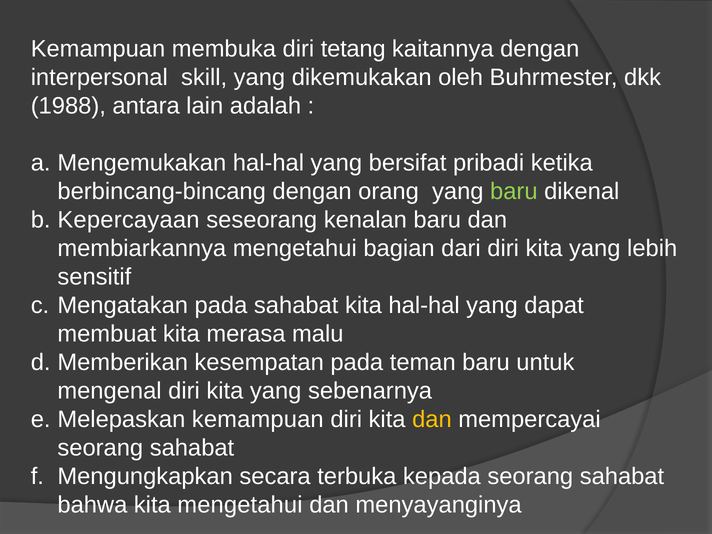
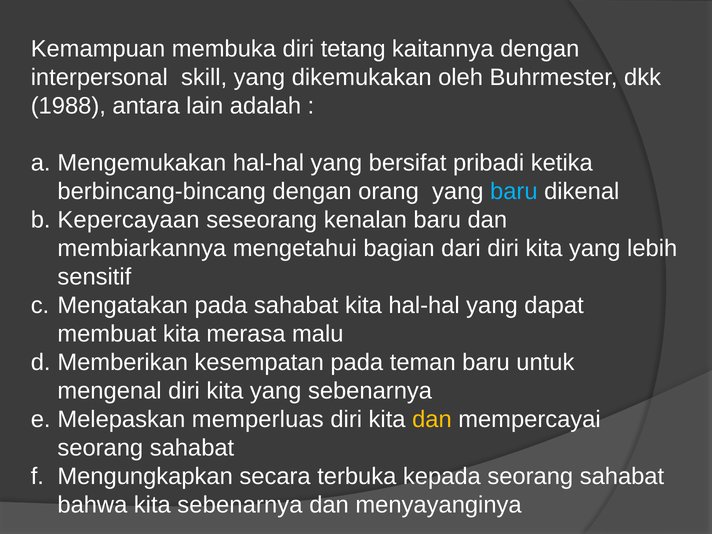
baru colour: light green -> light blue (514, 191)
Melepaskan kemampuan: kemampuan -> memperluas (258, 419)
kita mengetahui: mengetahui -> sebenarnya (240, 505)
